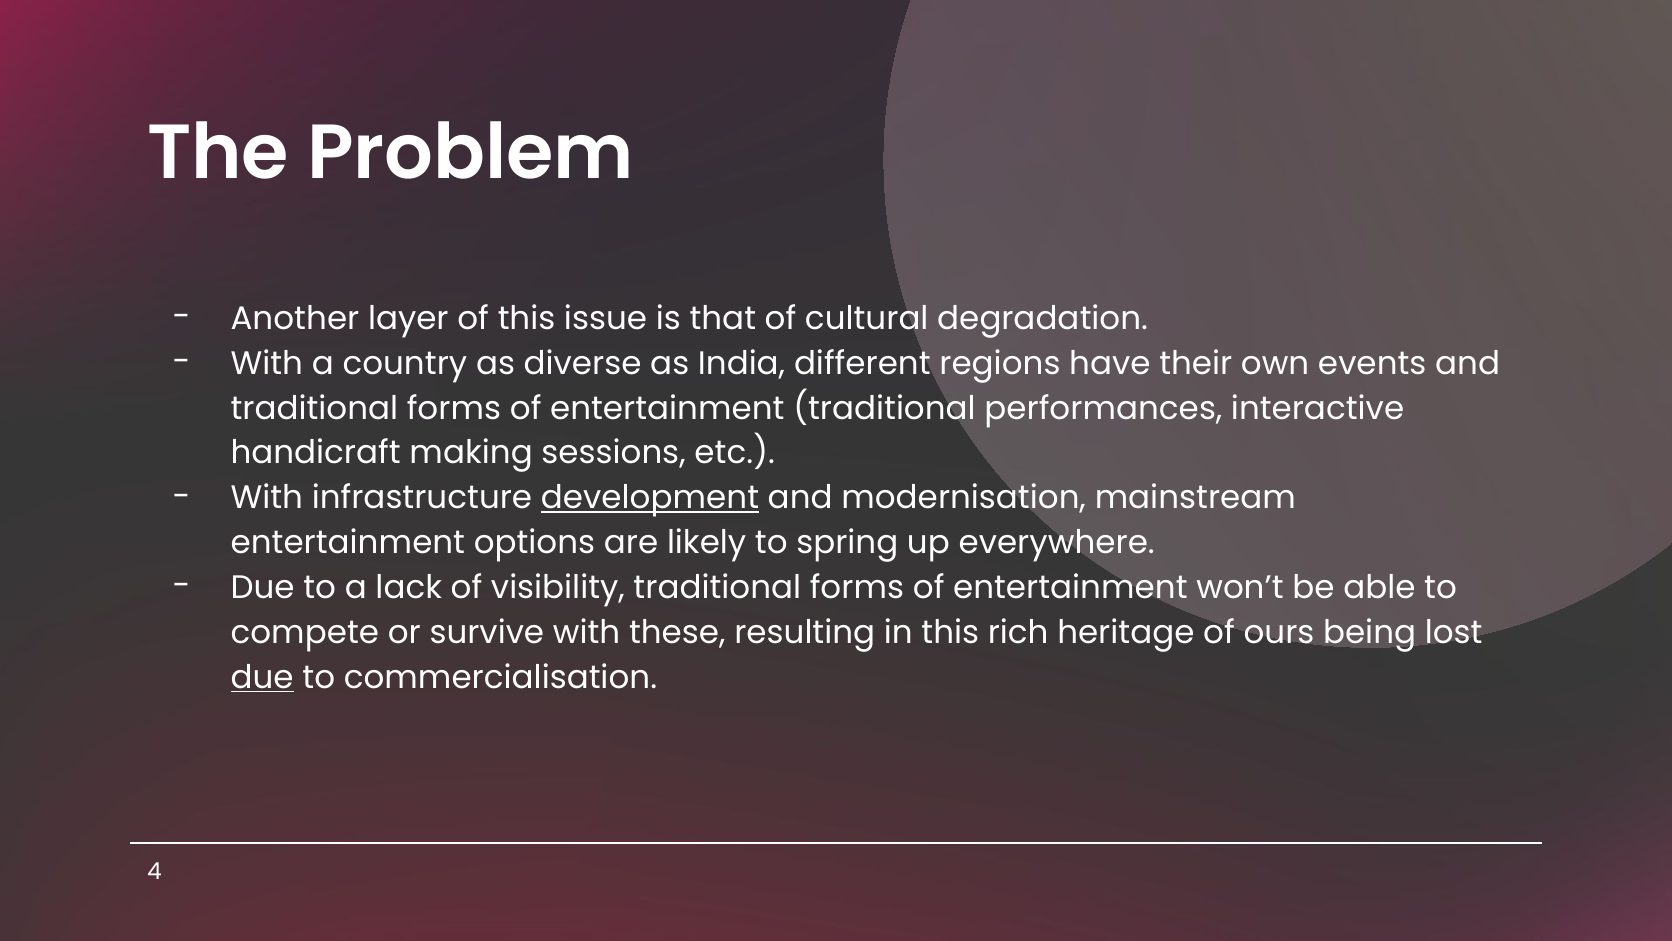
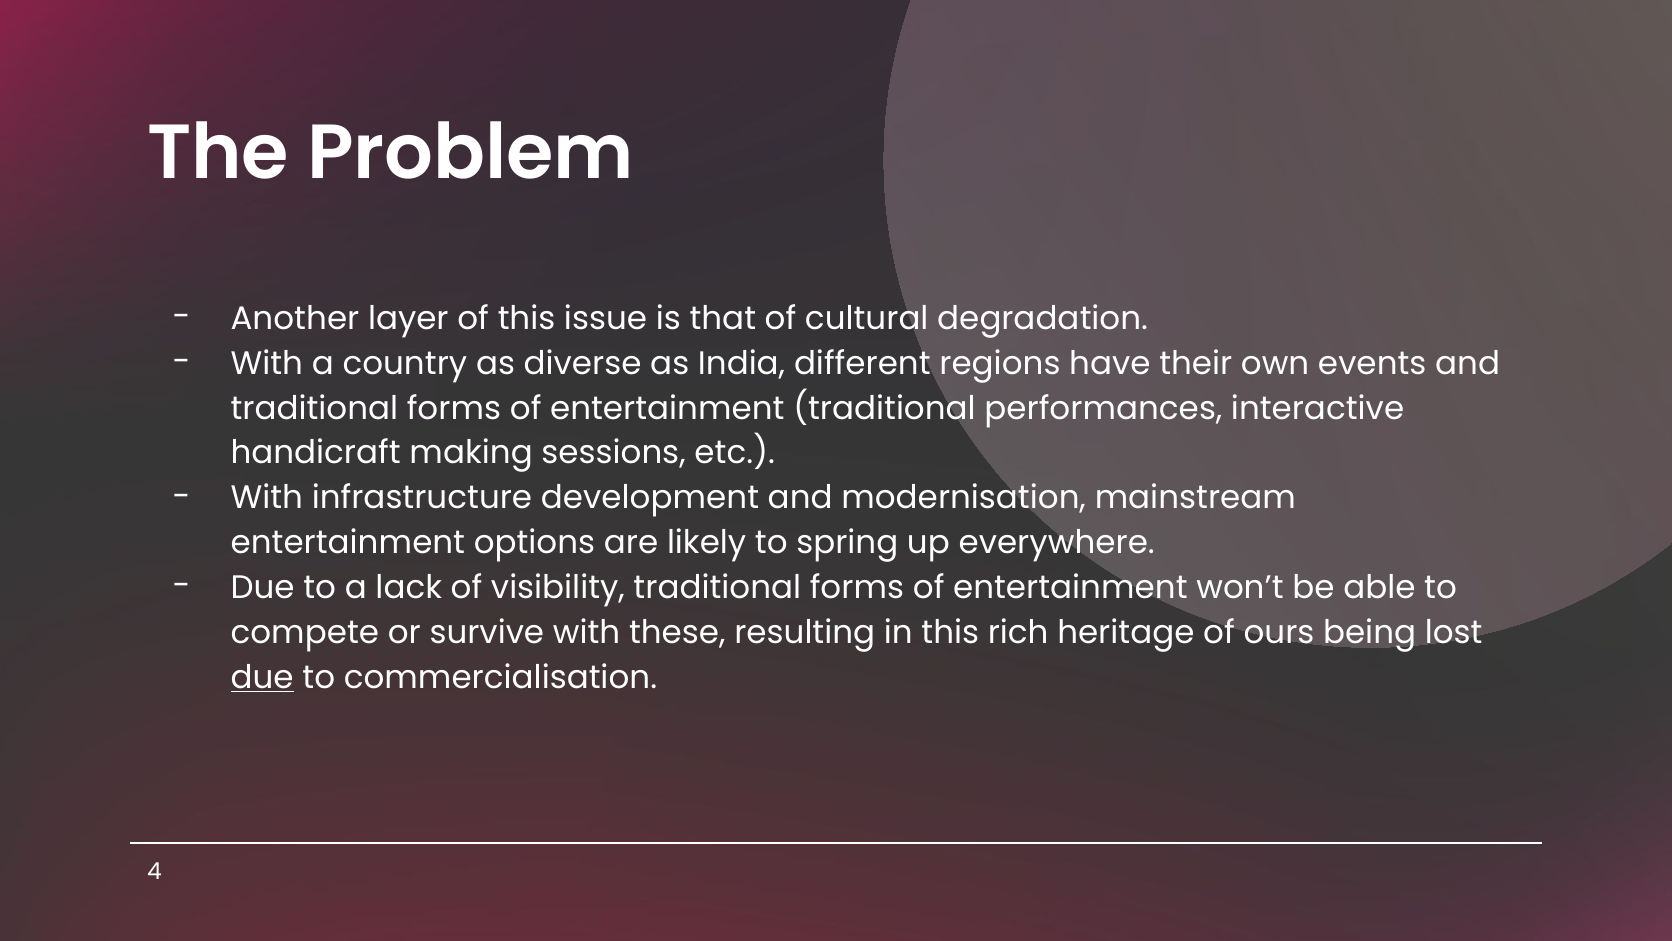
development underline: present -> none (650, 498)
